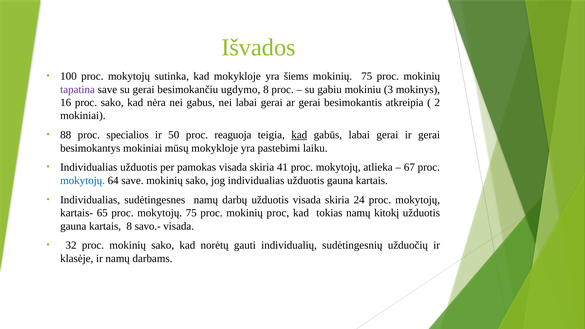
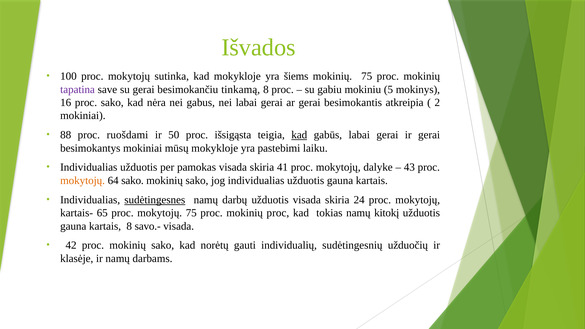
ugdymo: ugdymo -> tinkamą (241, 89)
3: 3 -> 5 (388, 89)
specialios: specialios -> ruošdami (127, 135)
reaguoja: reaguoja -> išsigąsta (233, 135)
atlieka: atlieka -> dalyke (378, 167)
67: 67 -> 43 (409, 167)
mokytojų colour: blue -> orange (83, 181)
64 save: save -> sako (133, 181)
sudėtingesnes underline: none -> present (155, 200)
32: 32 -> 42 (71, 245)
